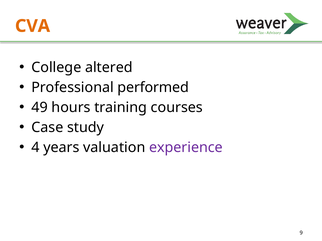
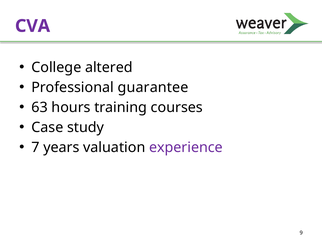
CVA colour: orange -> purple (33, 26)
performed: performed -> guarantee (153, 88)
49: 49 -> 63 (40, 108)
4: 4 -> 7 (35, 148)
